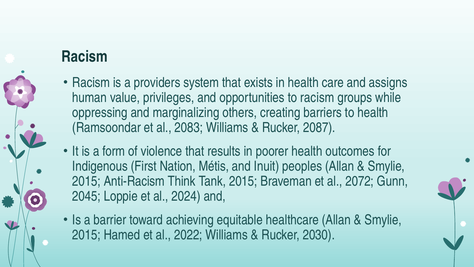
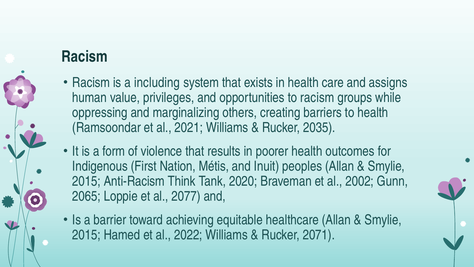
providers: providers -> including (157, 82)
2083: 2083 -> 2021 (189, 127)
2087: 2087 -> 2035 (319, 127)
Tank 2015: 2015 -> 2020 (243, 181)
2072: 2072 -> 2002 (360, 181)
2045: 2045 -> 2065 (86, 196)
2024: 2024 -> 2077 (186, 196)
2030: 2030 -> 2071 (319, 235)
